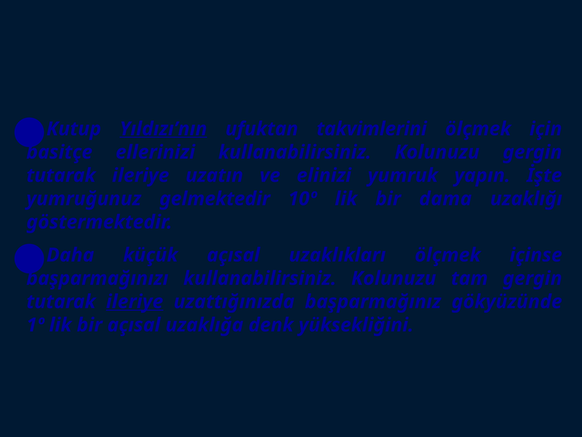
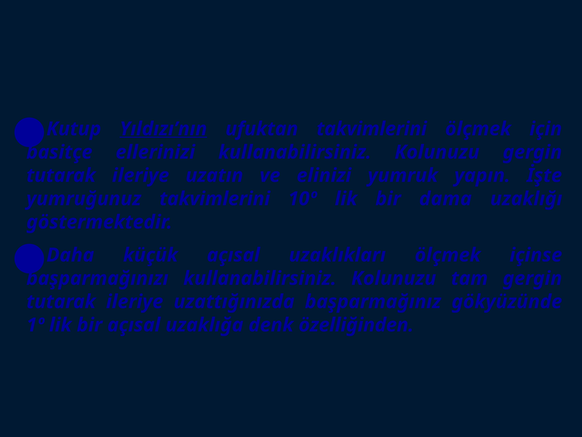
yumruğunuz gelmektedir: gelmektedir -> takvimlerini (215, 199)
ileriye underline: present -> none (135, 301)
yüksekliğini: yüksekliğini -> özelliğinden (356, 325)
